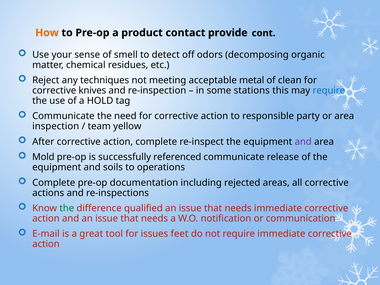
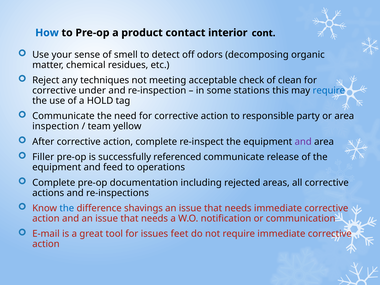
How colour: orange -> blue (47, 33)
provide: provide -> interior (228, 33)
metal: metal -> check (252, 80)
knives: knives -> under (92, 91)
Mold: Mold -> Filler (43, 157)
soils: soils -> feed (113, 167)
the colour: green -> blue (67, 208)
qualified: qualified -> shavings (143, 208)
